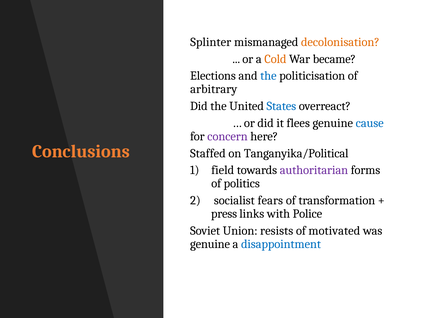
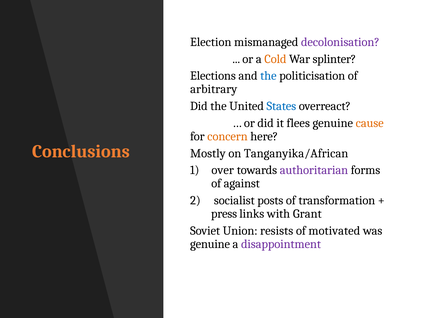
Splinter: Splinter -> Election (211, 42)
decolonisation colour: orange -> purple (340, 42)
became: became -> splinter (334, 59)
cause colour: blue -> orange (370, 123)
concern colour: purple -> orange (227, 136)
Staffed: Staffed -> Mostly (208, 153)
Tanganyika/Political: Tanganyika/Political -> Tanganyika/African (296, 153)
field: field -> over (223, 170)
politics: politics -> against (242, 183)
fears: fears -> posts (270, 200)
Police: Police -> Grant (307, 213)
disappointment colour: blue -> purple (281, 243)
